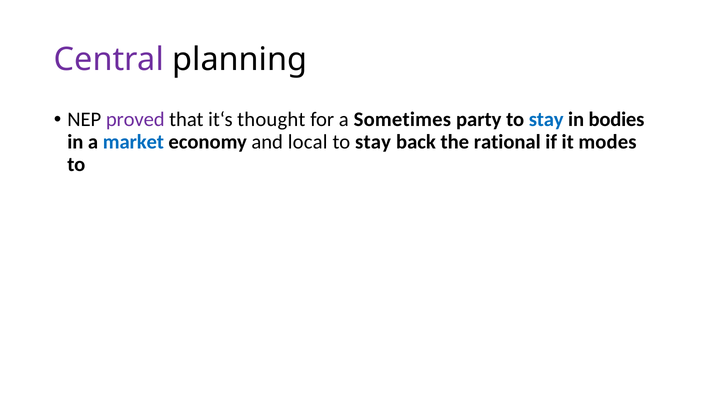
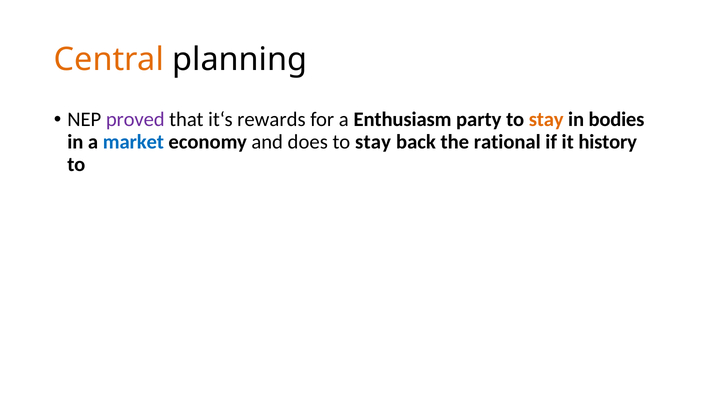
Central colour: purple -> orange (109, 59)
thought: thought -> rewards (271, 120)
Sometimes: Sometimes -> Enthusiasm (403, 120)
stay colour: blue -> orange (546, 120)
local: local -> does (308, 142)
modes: modes -> history (608, 142)
